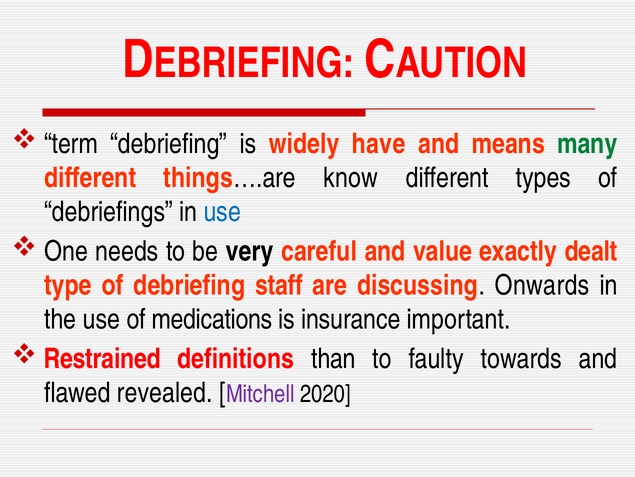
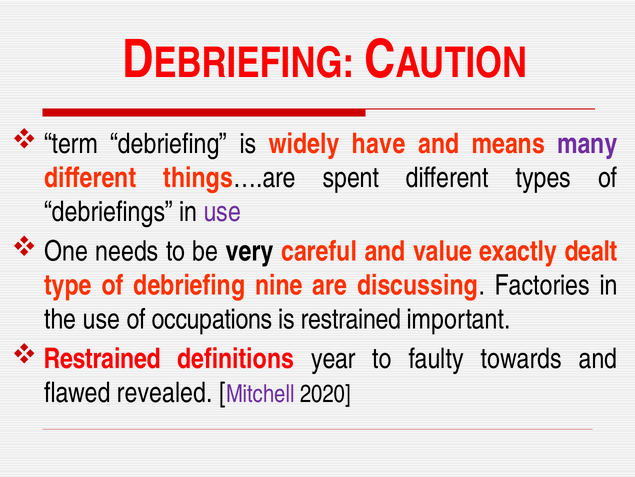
many colour: green -> purple (587, 144)
know: know -> spent (351, 178)
use colour: blue -> purple (222, 212)
staff: staff -> nine (279, 285)
Onwards: Onwards -> Factories (542, 285)
medications: medications -> occupations (212, 319)
is insurance: insurance -> restrained (351, 319)
than: than -> year (334, 358)
